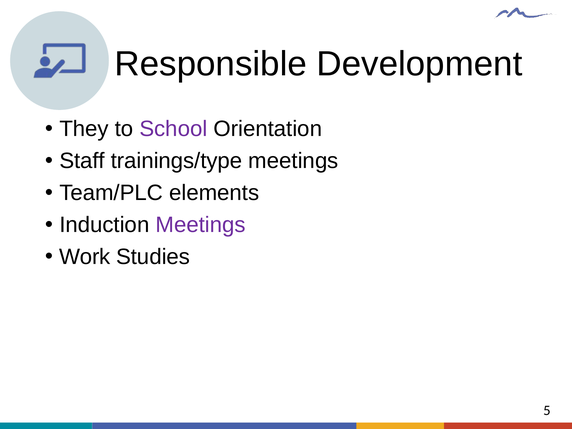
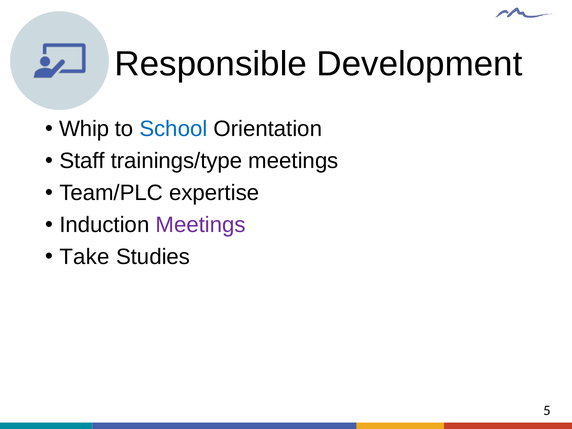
They: They -> Whip (84, 129)
School colour: purple -> blue (173, 129)
elements: elements -> expertise (214, 193)
Work: Work -> Take (85, 257)
